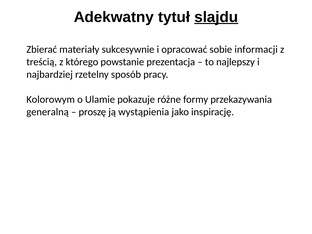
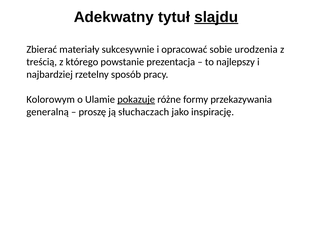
informacji: informacji -> urodzenia (256, 50)
pokazuje underline: none -> present (136, 99)
wystąpienia: wystąpienia -> słuchaczach (144, 112)
